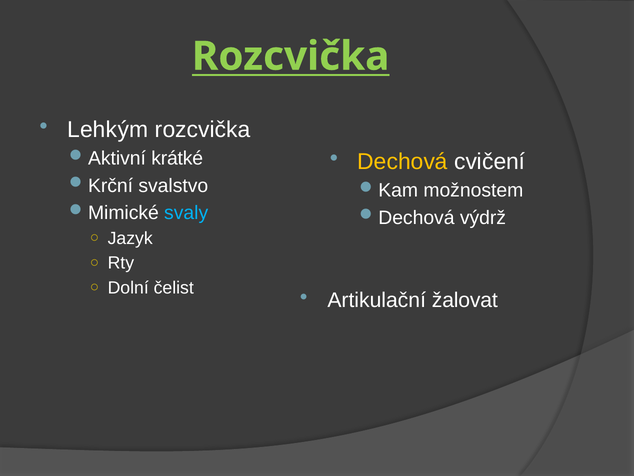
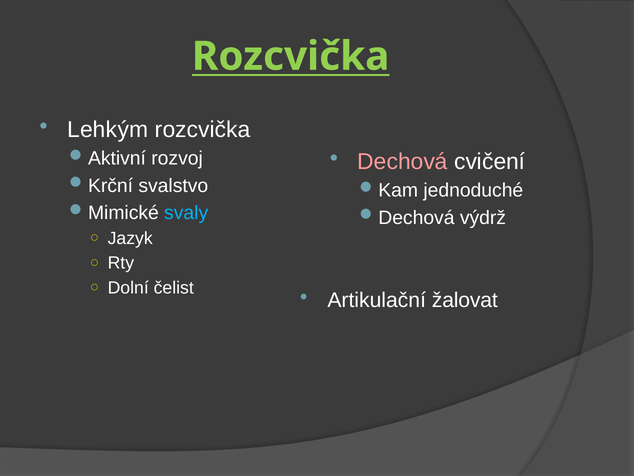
krátké: krátké -> rozvoj (177, 158)
Dechová colour: yellow -> pink (403, 161)
možnostem: možnostem -> jednoduché (473, 190)
